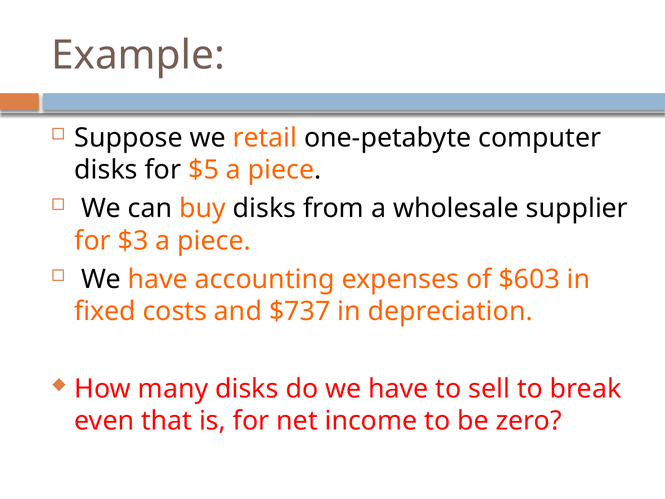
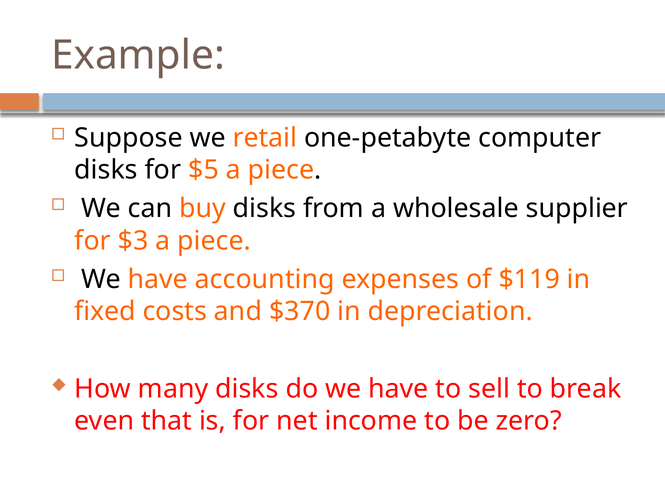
$603: $603 -> $119 (529, 279)
$737: $737 -> $370 (300, 311)
